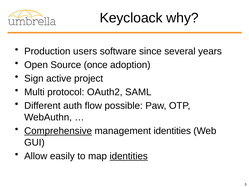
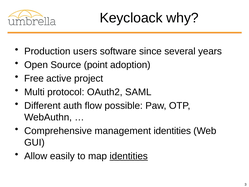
once: once -> point (96, 65)
Sign: Sign -> Free (34, 78)
Comprehensive underline: present -> none (58, 131)
